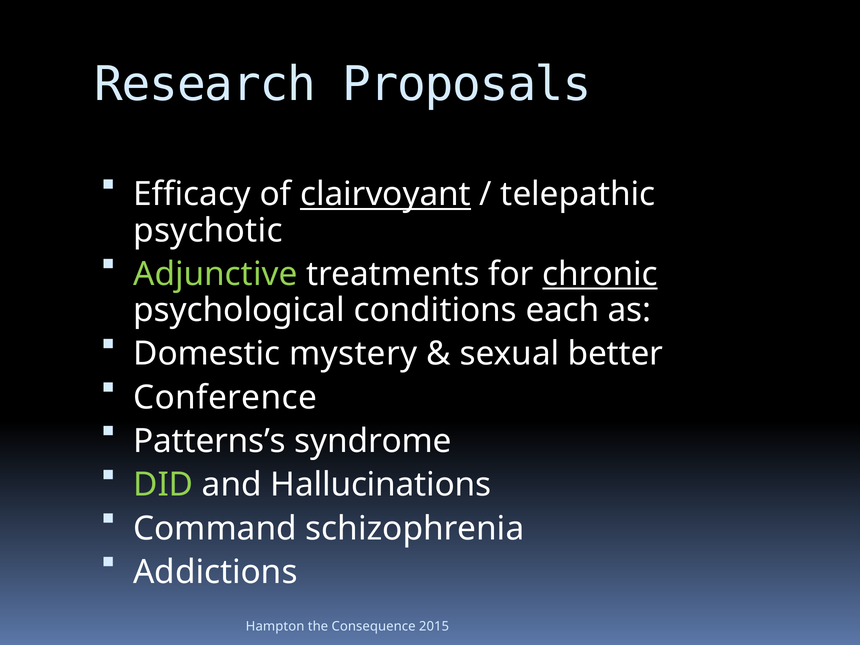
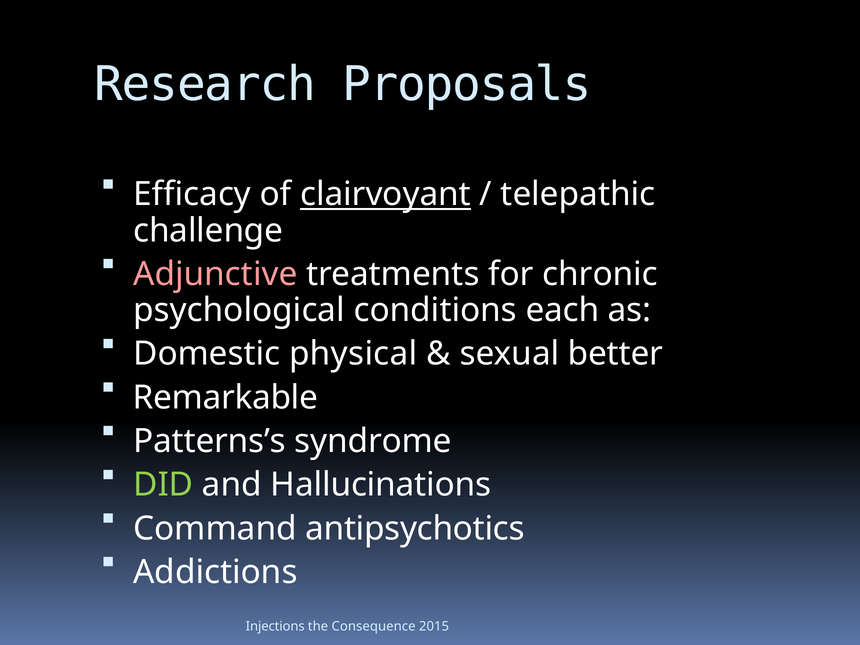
psychotic: psychotic -> challenge (208, 231)
Adjunctive colour: light green -> pink (215, 274)
chronic underline: present -> none (600, 274)
mystery: mystery -> physical (353, 354)
Conference: Conference -> Remarkable (225, 398)
schizophrenia: schizophrenia -> antipsychotics (415, 528)
Hampton: Hampton -> Injections (275, 627)
